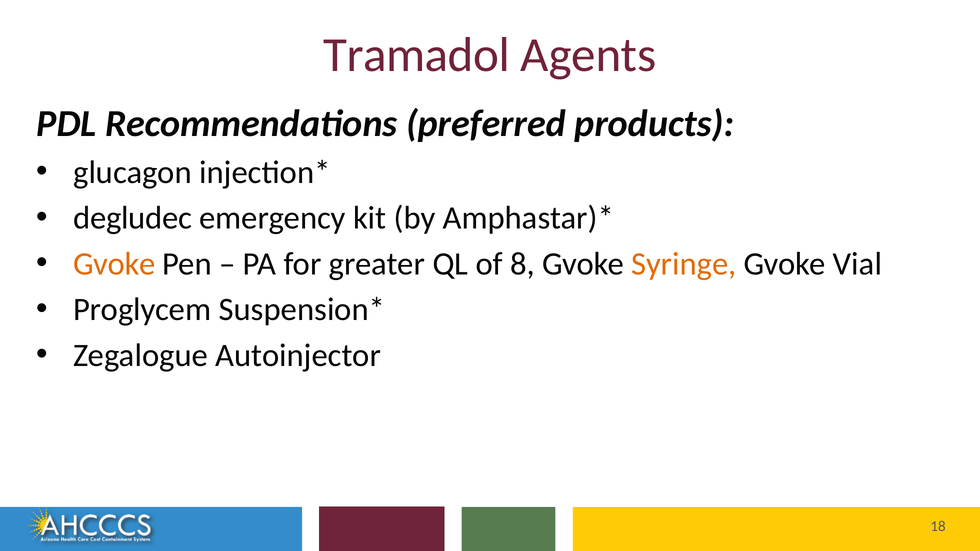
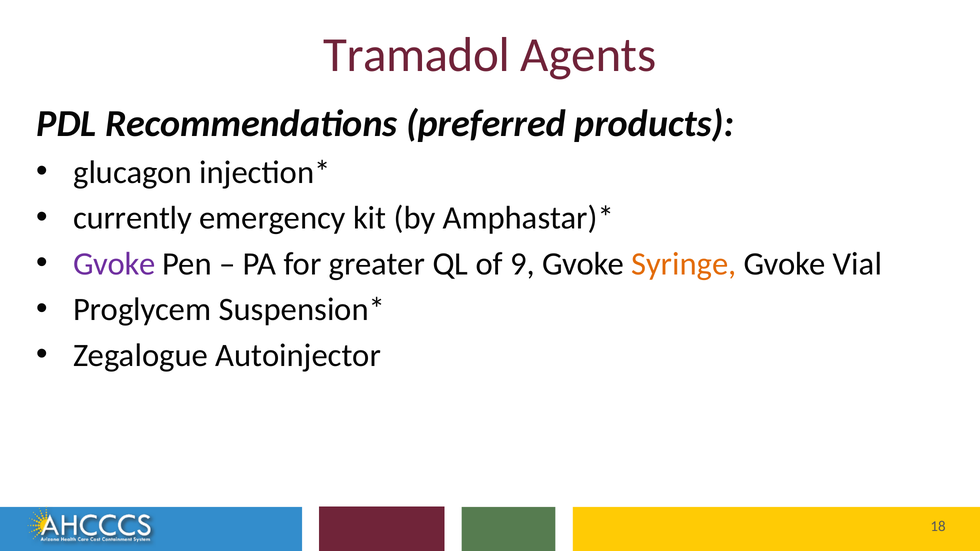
degludec: degludec -> currently (133, 218)
Gvoke colour: orange -> purple (114, 264)
8: 8 -> 9 (522, 264)
